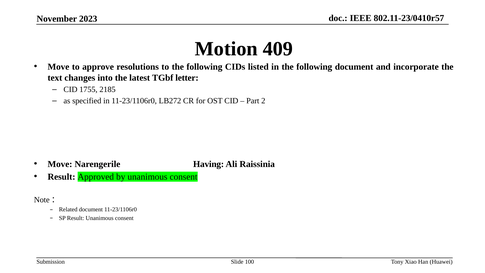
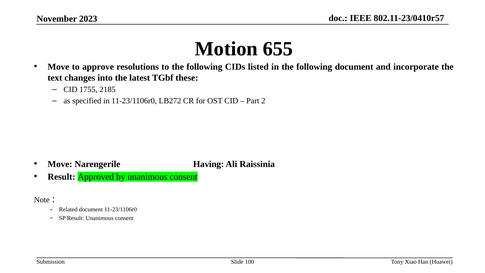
409: 409 -> 655 (278, 49)
letter: letter -> these (187, 78)
